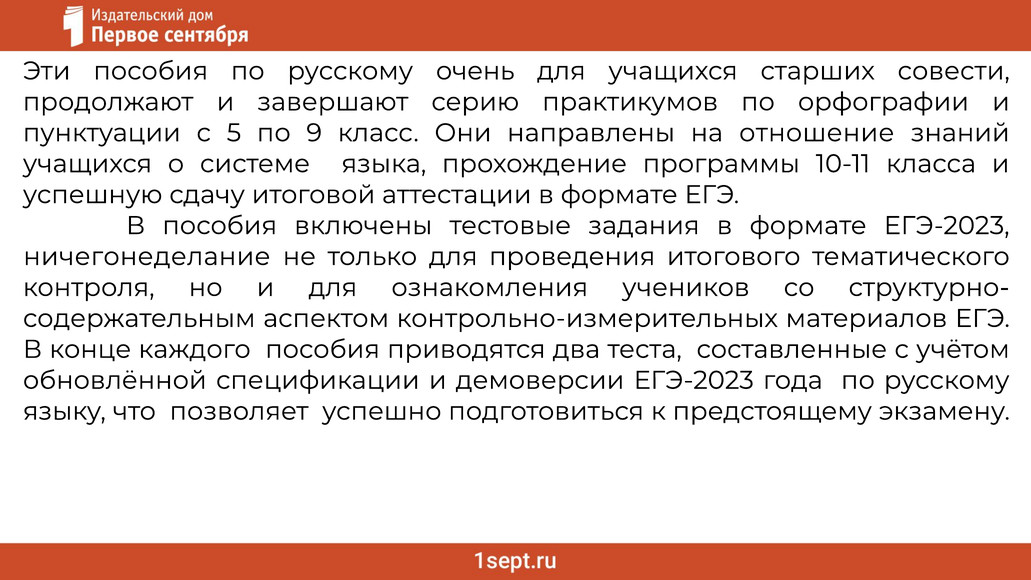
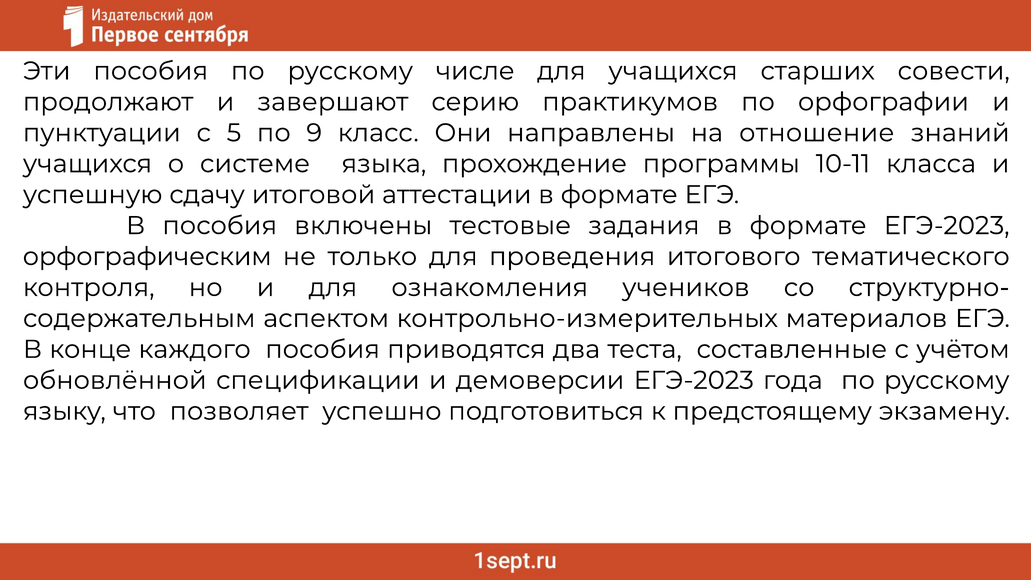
очень: очень -> числе (475, 71)
ничегонеделание: ничегонеделание -> орфографическим (147, 257)
